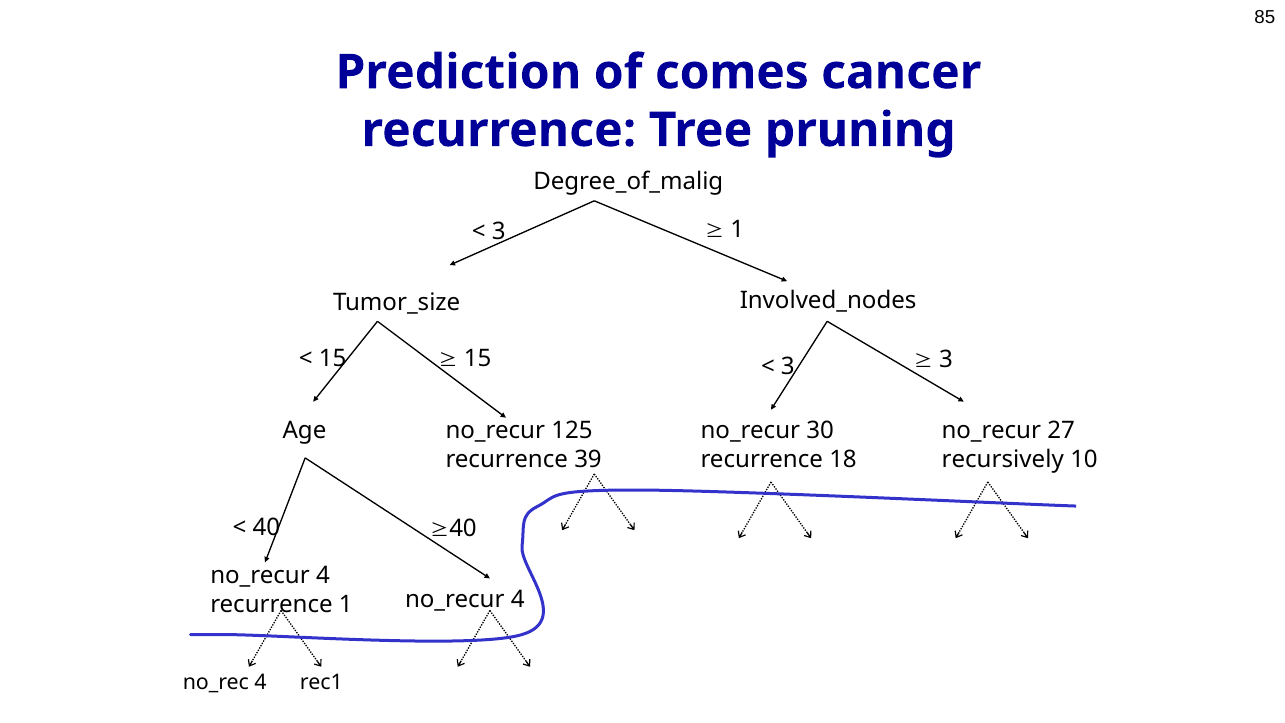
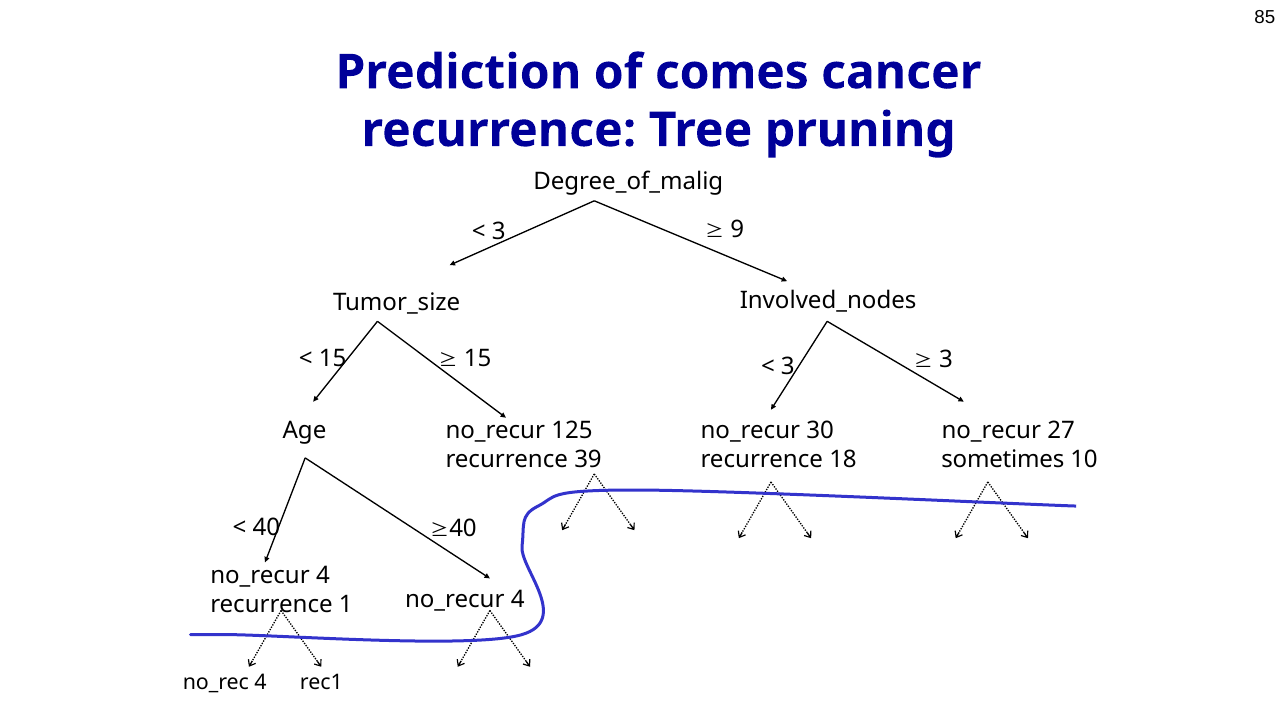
1: 1 -> 9 (737, 230)
recursively: recursively -> sometimes (1003, 460)
